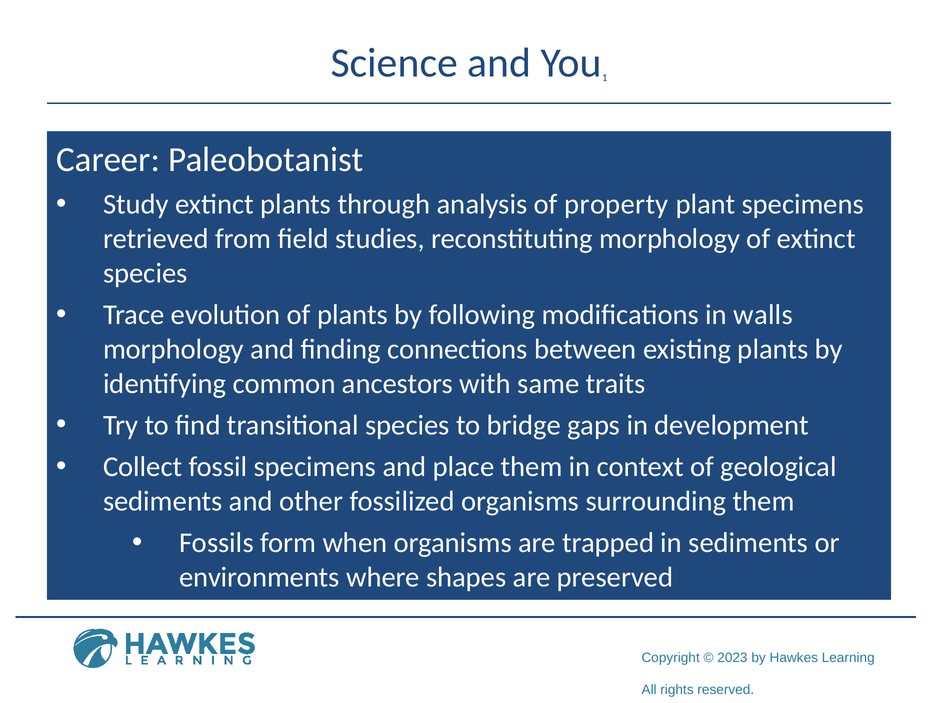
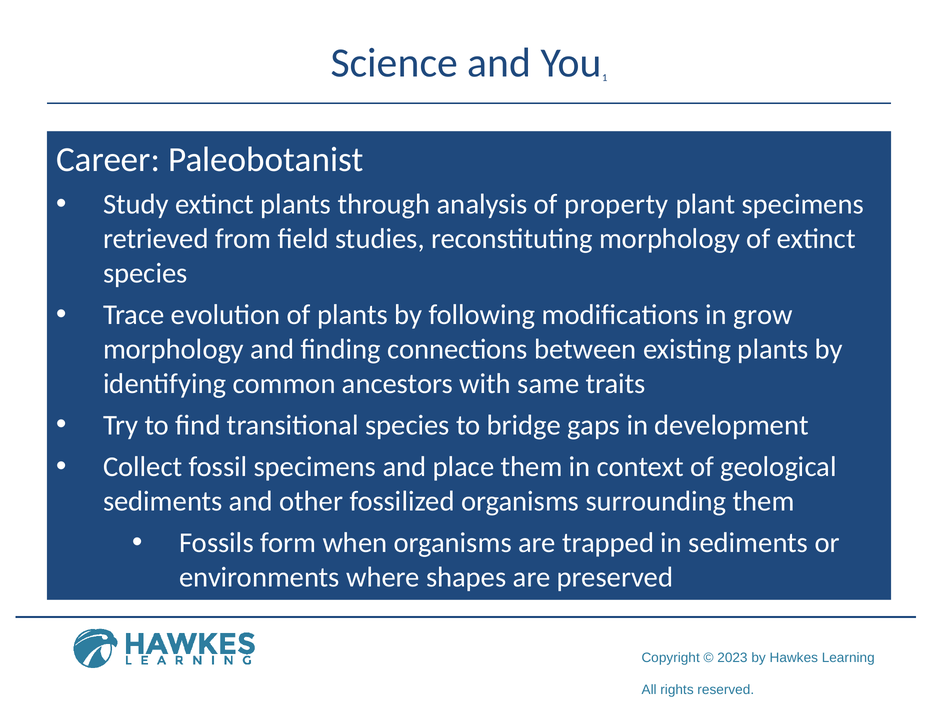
walls: walls -> grow (763, 315)
